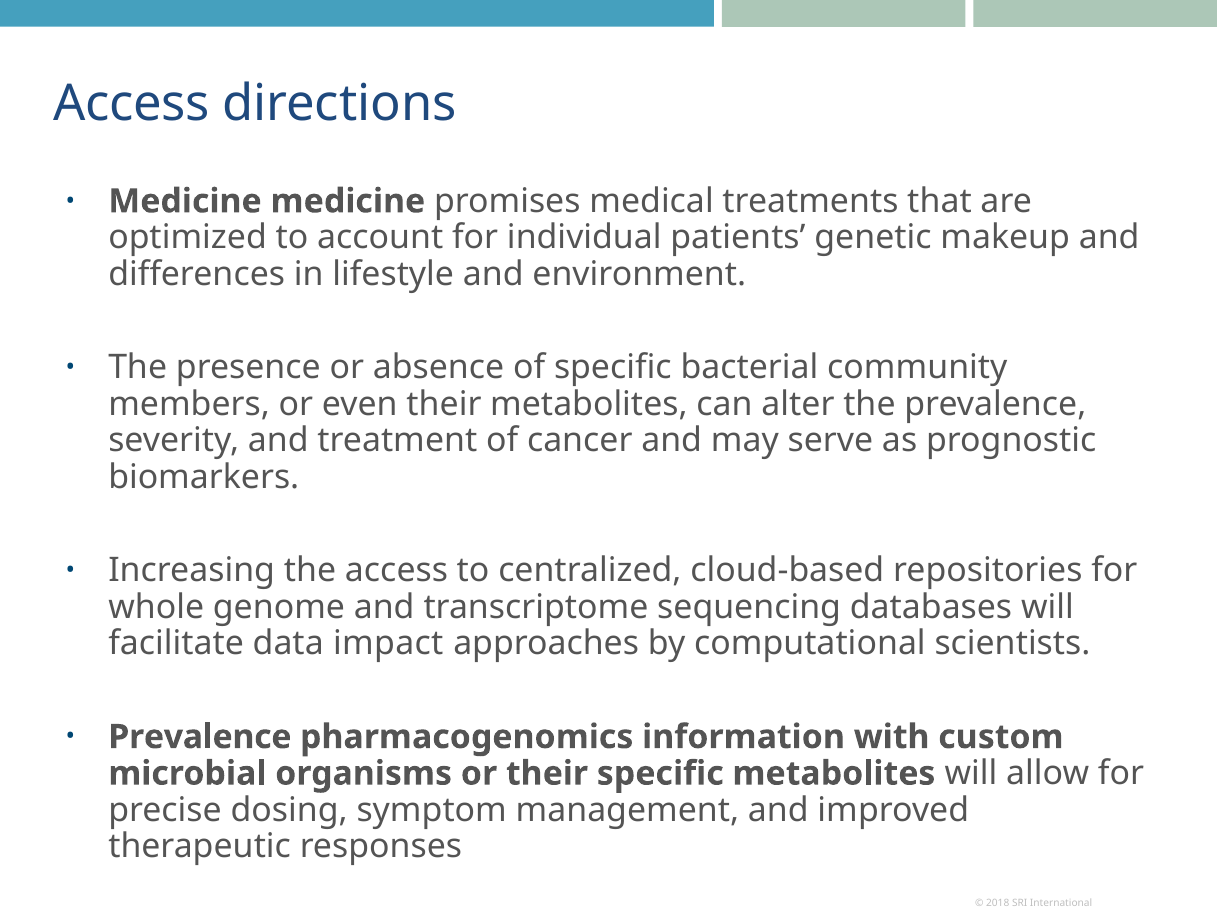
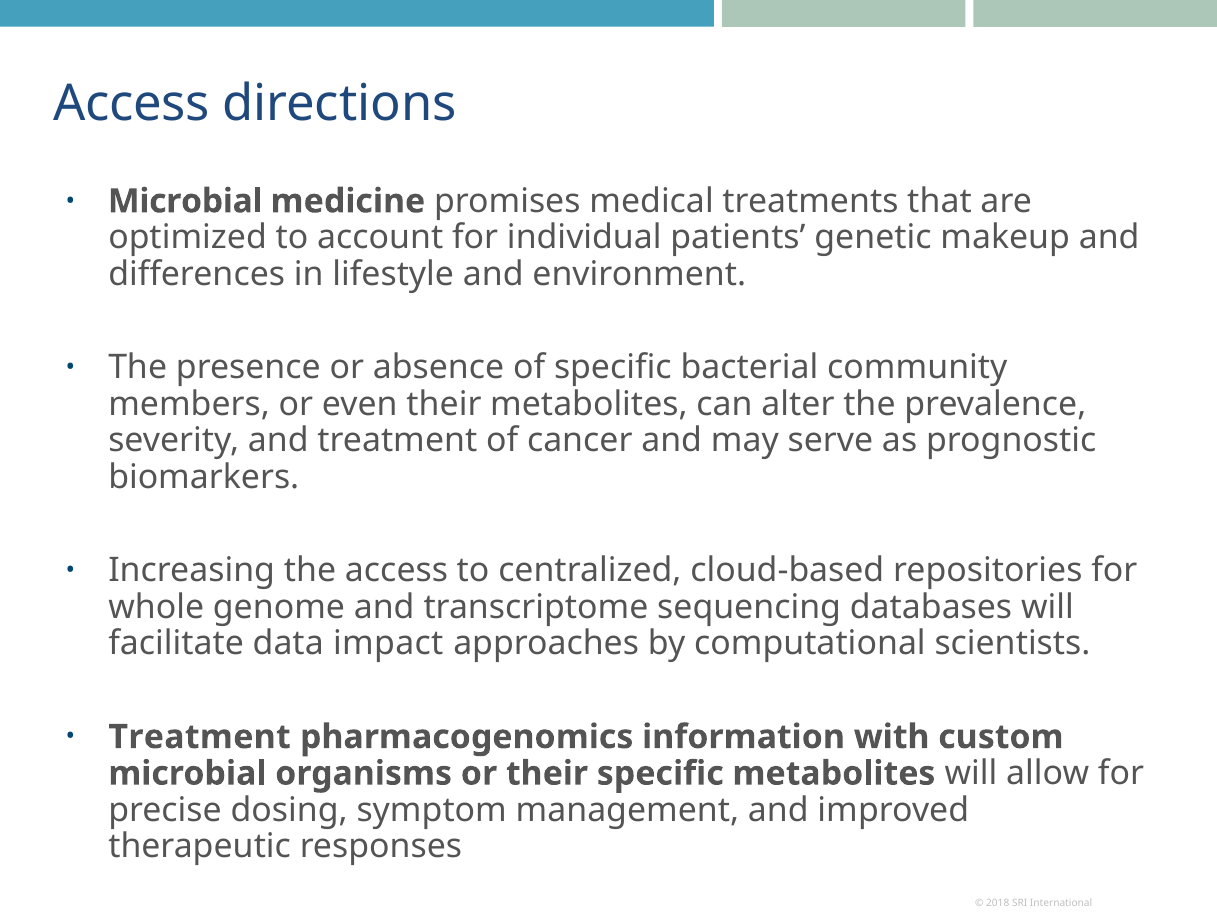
Medicine: Medicine -> Microbial (185, 201)
Prevalence: Prevalence -> Treatment (200, 737)
